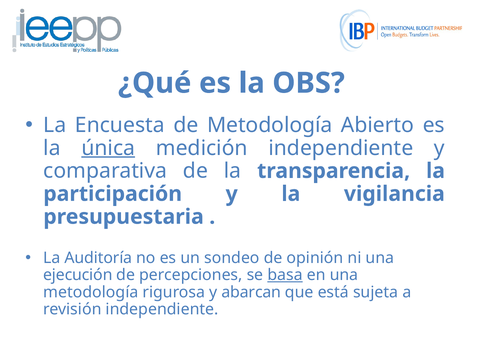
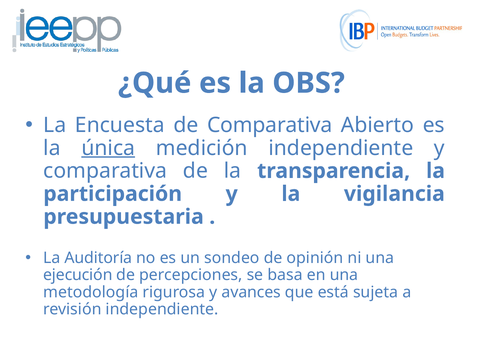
de Metodología: Metodología -> Comparativa (270, 125)
basa underline: present -> none (285, 275)
abarcan: abarcan -> avances (251, 292)
